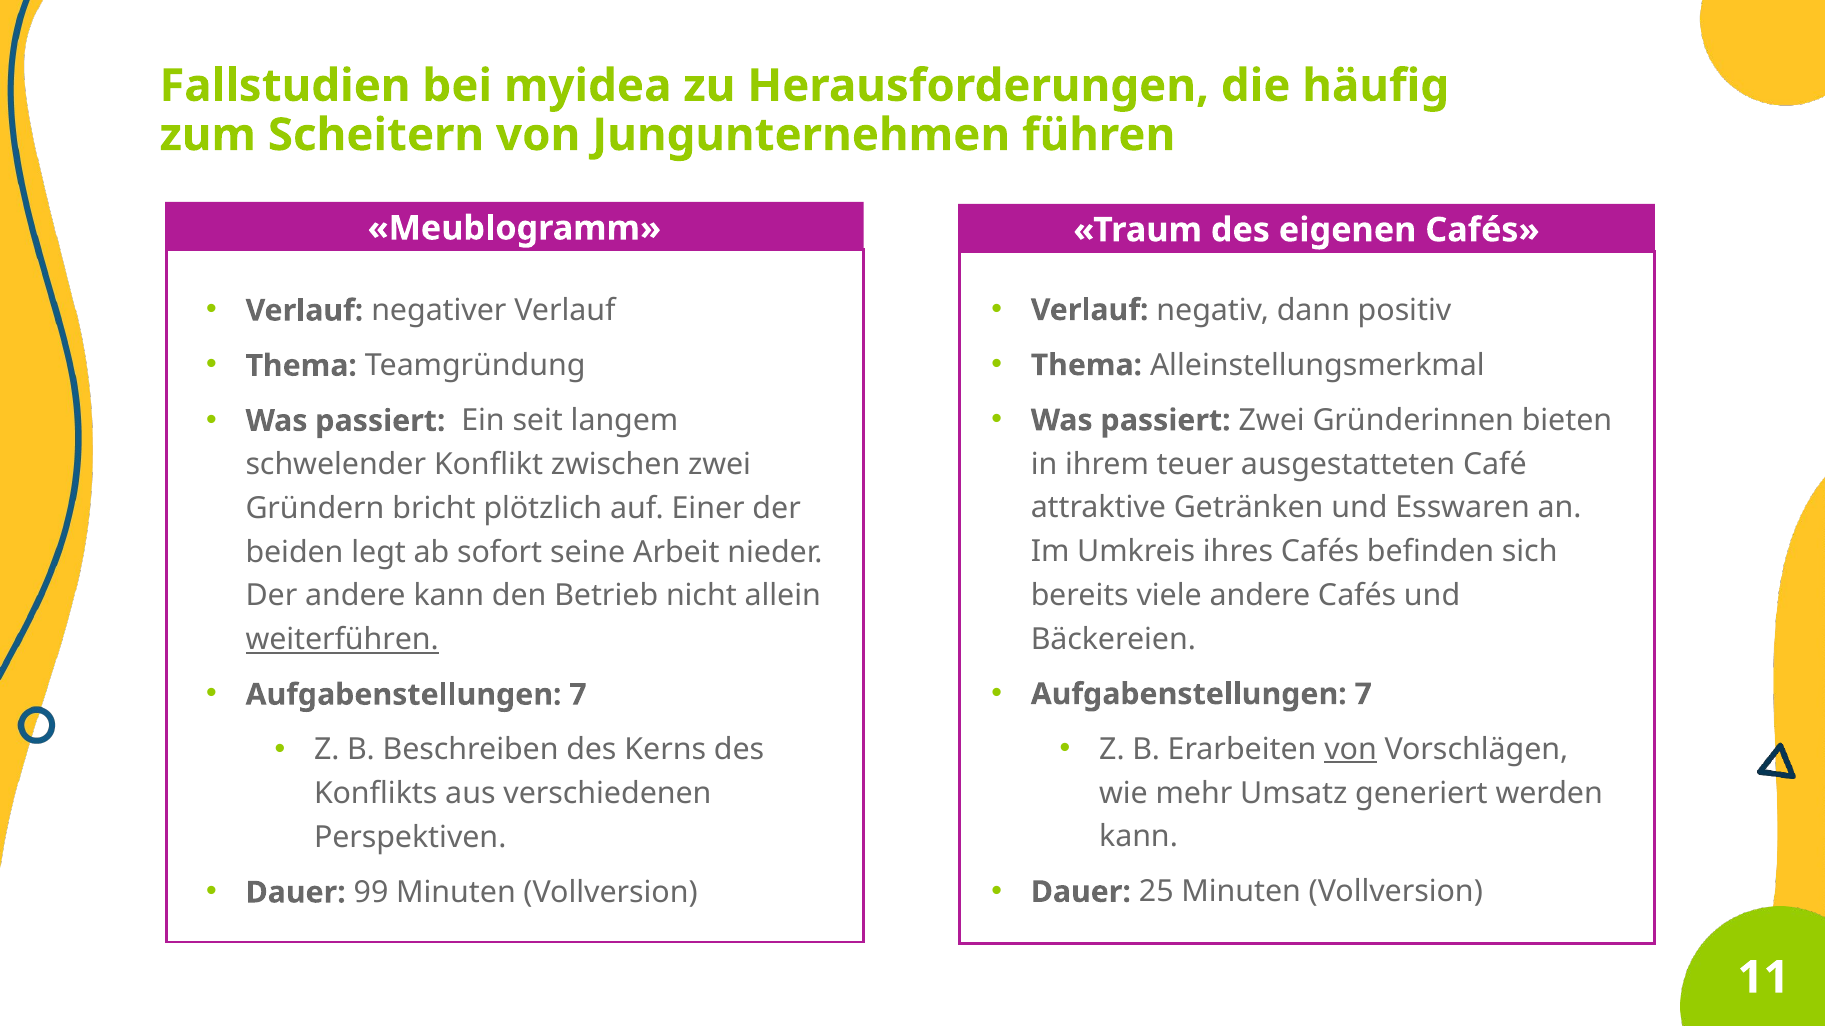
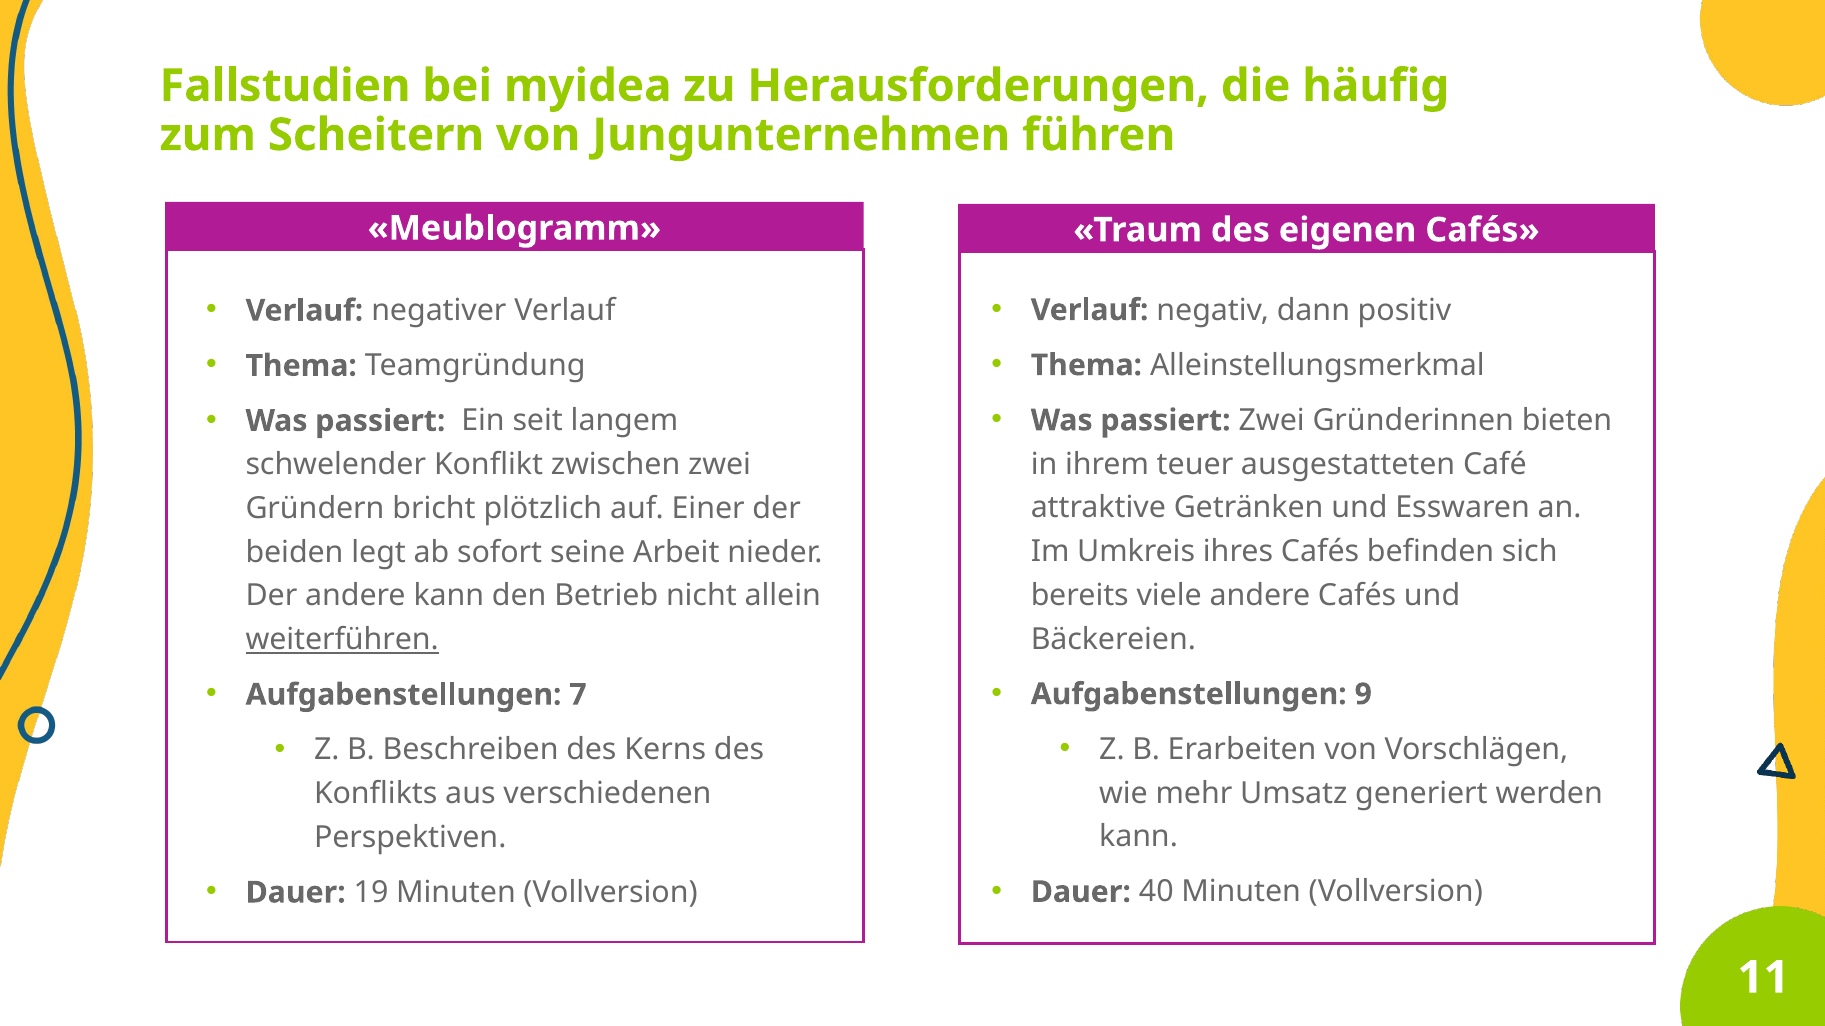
7: 7 -> 9 (1363, 695)
von underline: present -> none (1351, 750)
25: 25 -> 40 (1156, 892)
99: 99 -> 19 (371, 893)
